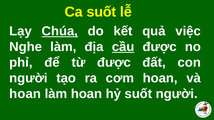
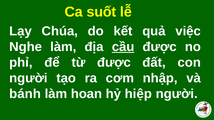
Chúa underline: present -> none (60, 31)
cơm hoan: hoan -> nhập (160, 78)
hoan: hoan -> bánh (25, 94)
hỷ suốt: suốt -> hiệp (138, 94)
